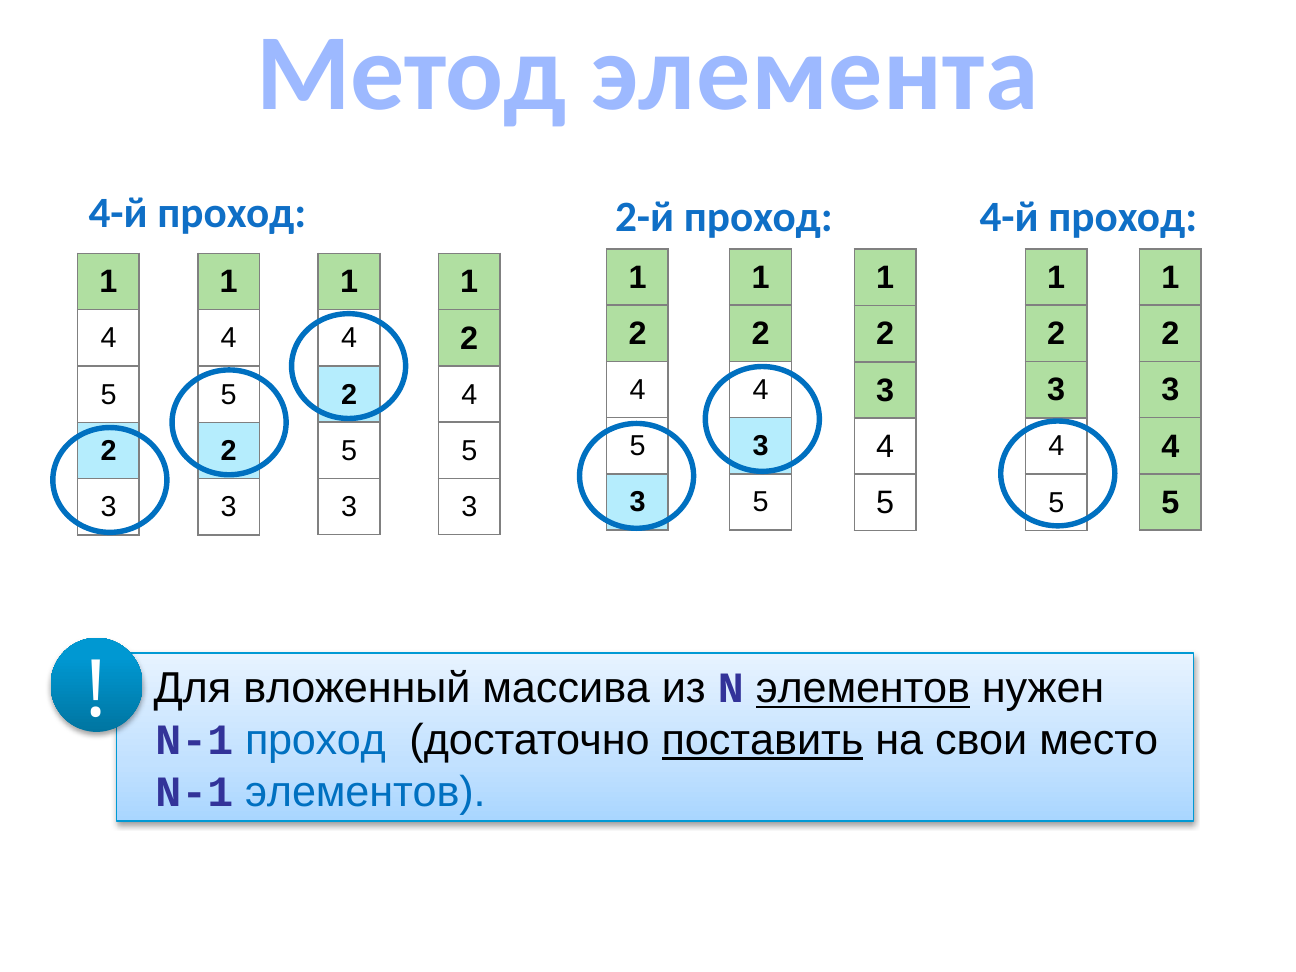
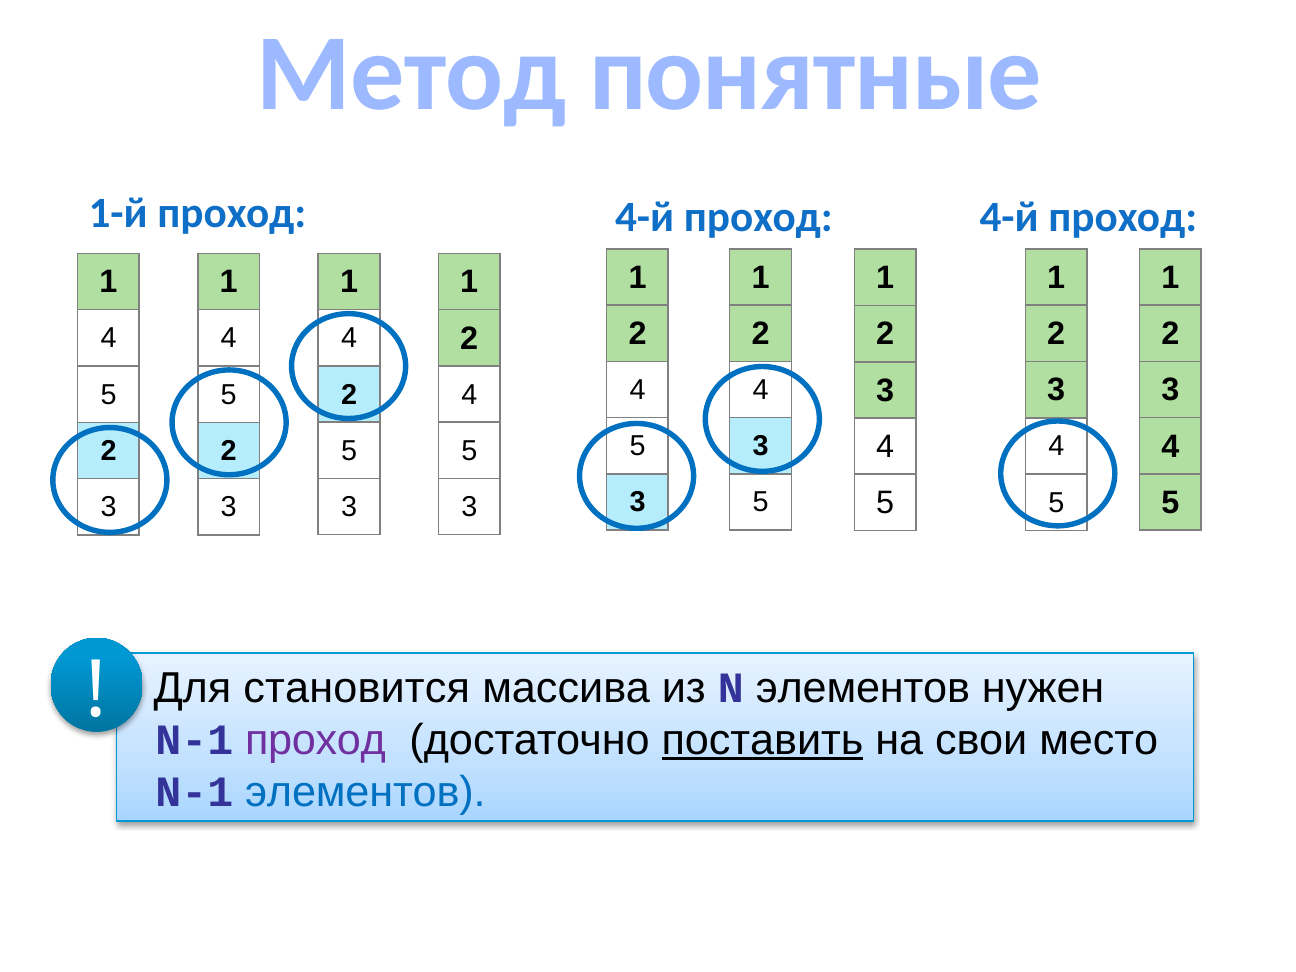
элемента: элемента -> понятные (816, 74)
4-й: 4-й -> 1-й (118, 213)
проход 2-й: 2-й -> 4-й (645, 218)
вложенный: вложенный -> становится (357, 688)
элементов underline: present -> none (863, 688)
проход colour: blue -> purple (315, 740)
